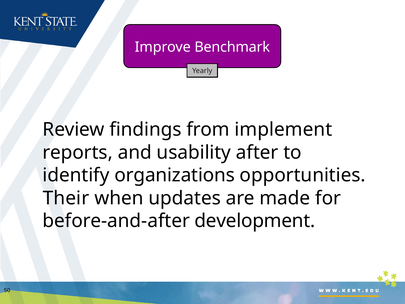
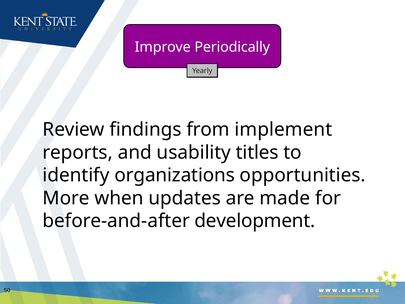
Benchmark: Benchmark -> Periodically (232, 47)
after: after -> titles (257, 152)
Their: Their -> More (66, 198)
